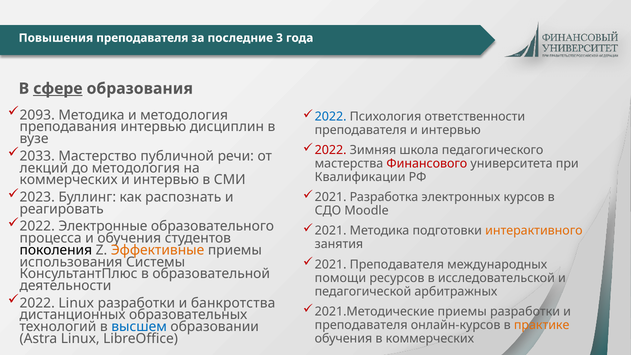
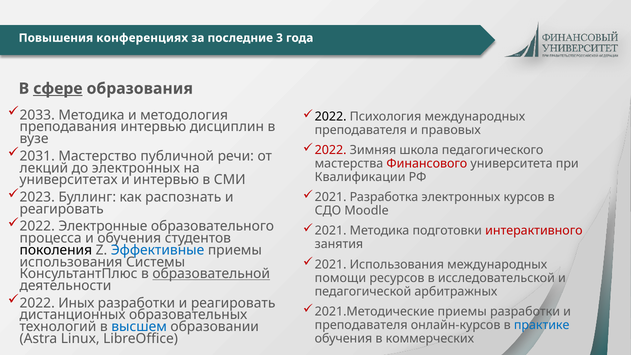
Повышения преподавателя: преподавателя -> конференциях (142, 38)
2093: 2093 -> 2033 (37, 115)
2022 colour: blue -> black (331, 117)
Психология ответственности: ответственности -> международных (475, 117)
преподавателя и интервью: интервью -> правовых (451, 130)
2033: 2033 -> 2031 (37, 156)
до методология: методология -> электронных (136, 168)
коммерческих: коммерческих -> университетах (69, 180)
интерактивного colour: orange -> red (534, 231)
Эффективные colour: orange -> blue (158, 250)
2021 Преподавателя: Преподавателя -> Использования (397, 264)
образовательной underline: none -> present (211, 274)
2022 Linux: Linux -> Иных (76, 303)
разработки и банкротства: банкротства -> реагировать (233, 303)
практике colour: orange -> blue (542, 325)
